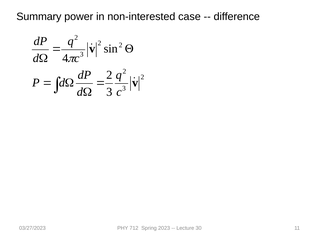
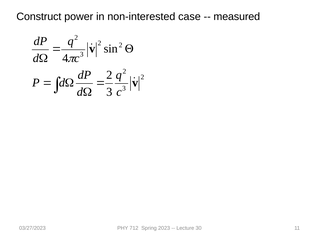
Summary: Summary -> Construct (39, 17)
difference: difference -> measured (237, 17)
